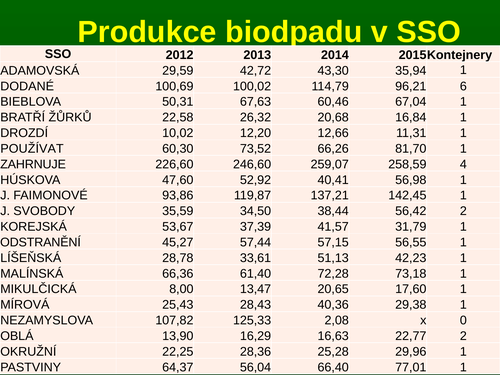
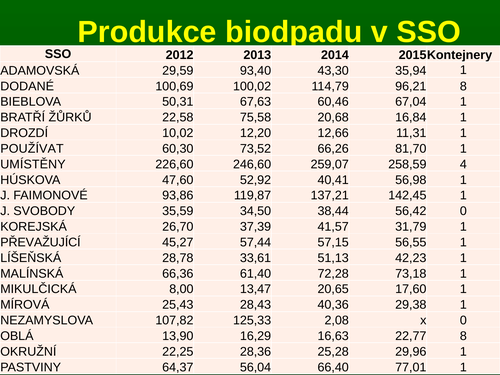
42,72: 42,72 -> 93,40 (256, 71)
96,21 6: 6 -> 8 (463, 86)
26,32: 26,32 -> 75,58 (256, 117)
ZAHRNUJE: ZAHRNUJE -> UMÍSTĚNY (33, 164)
56,42 2: 2 -> 0 (463, 211)
53,67: 53,67 -> 26,70 (178, 227)
ODSTRANĚNÍ: ODSTRANĚNÍ -> PŘEVAŽUJÍCÍ (40, 242)
22,77 2: 2 -> 8 (463, 336)
